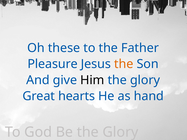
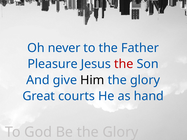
these: these -> never (64, 48)
the colour: orange -> red (124, 64)
hearts: hearts -> courts (77, 96)
